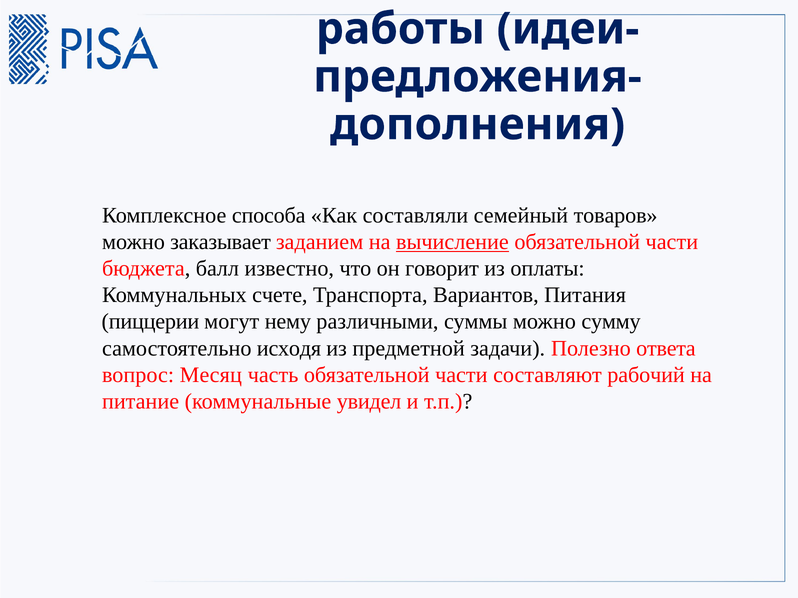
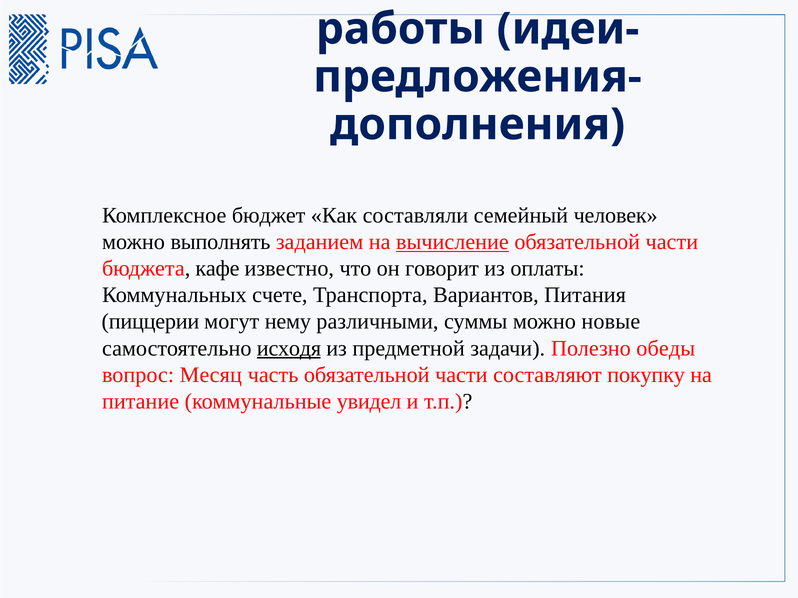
способа: способа -> бюджет (269, 215)
товаров: товаров -> человек (616, 215)
заказывает: заказывает -> выполнять (220, 242)
балл: балл -> кафе (218, 269)
сумму: сумму -> новые (611, 322)
исходя underline: none -> present (289, 349)
ответа: ответа -> обеды (666, 349)
рабочий: рабочий -> покупку (646, 375)
